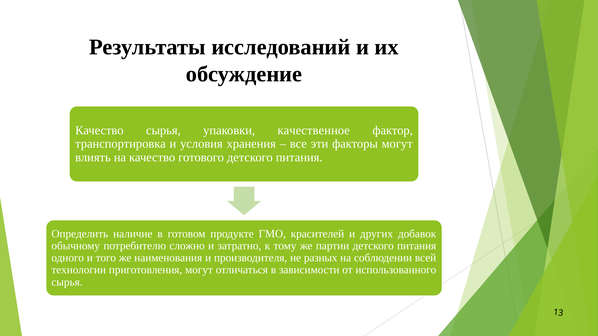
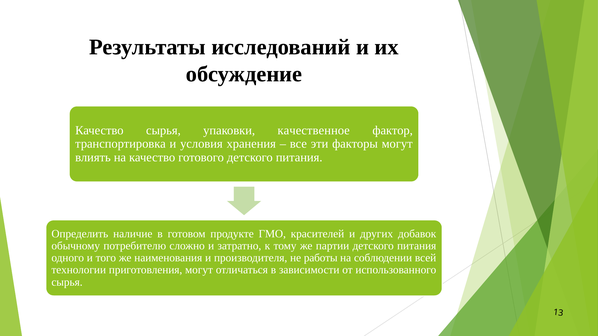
разных: разных -> работы (321, 258)
